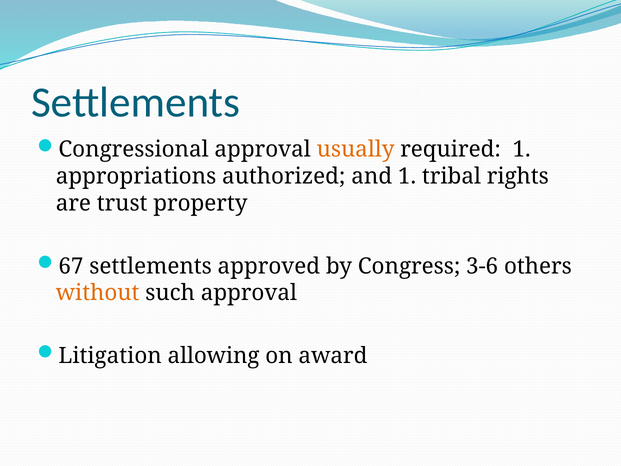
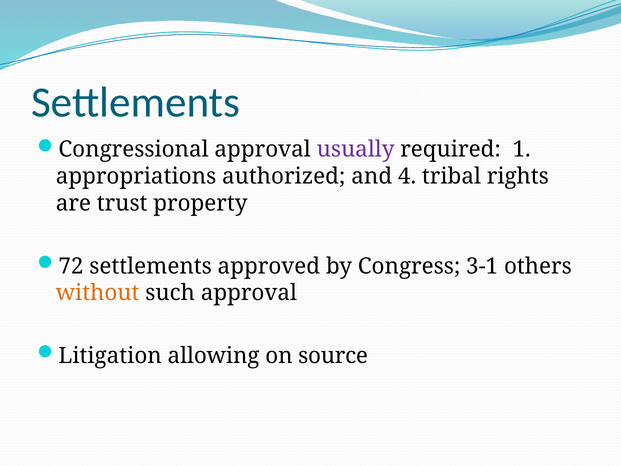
usually colour: orange -> purple (356, 150)
and 1: 1 -> 4 (407, 176)
67: 67 -> 72 (71, 266)
3-6: 3-6 -> 3-1 (482, 266)
award: award -> source (333, 356)
